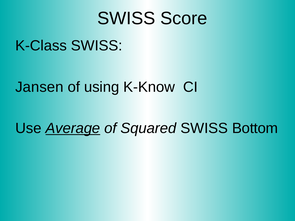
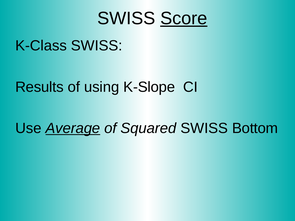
Score underline: none -> present (184, 18)
Jansen: Jansen -> Results (39, 87)
K-Know: K-Know -> K-Slope (149, 87)
